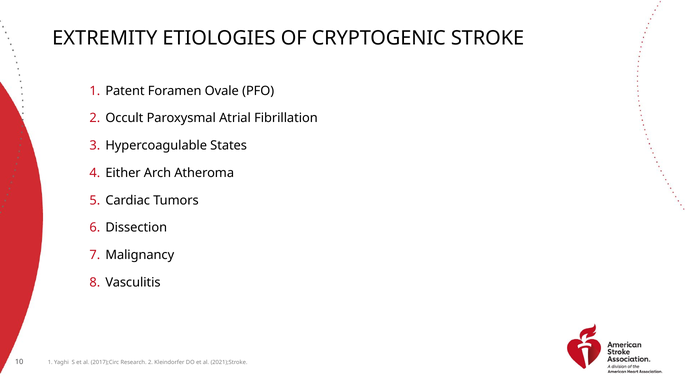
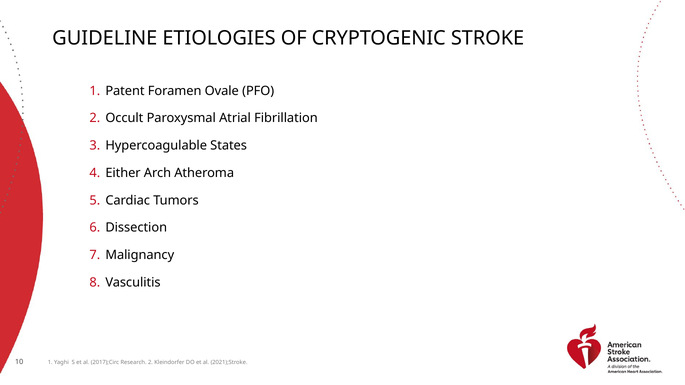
EXTREMITY: EXTREMITY -> GUIDELINE (105, 38)
